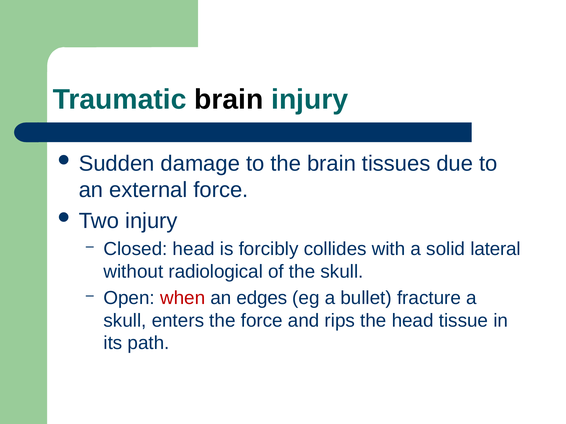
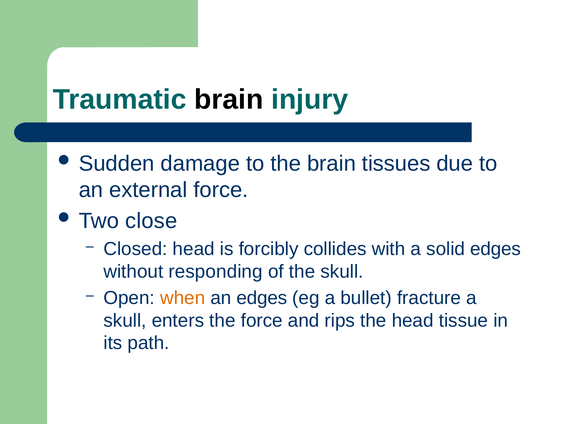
Two injury: injury -> close (151, 221)
solid lateral: lateral -> edges (496, 249)
radiological: radiological -> responding (216, 272)
when colour: red -> orange (183, 298)
